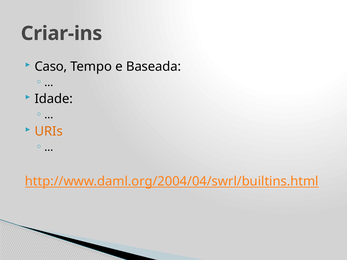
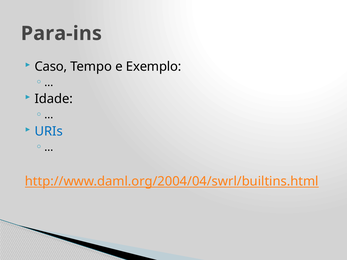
Criar-ins: Criar-ins -> Para-ins (61, 33)
Baseada: Baseada -> Exemplo (154, 67)
URIs colour: orange -> blue (49, 131)
